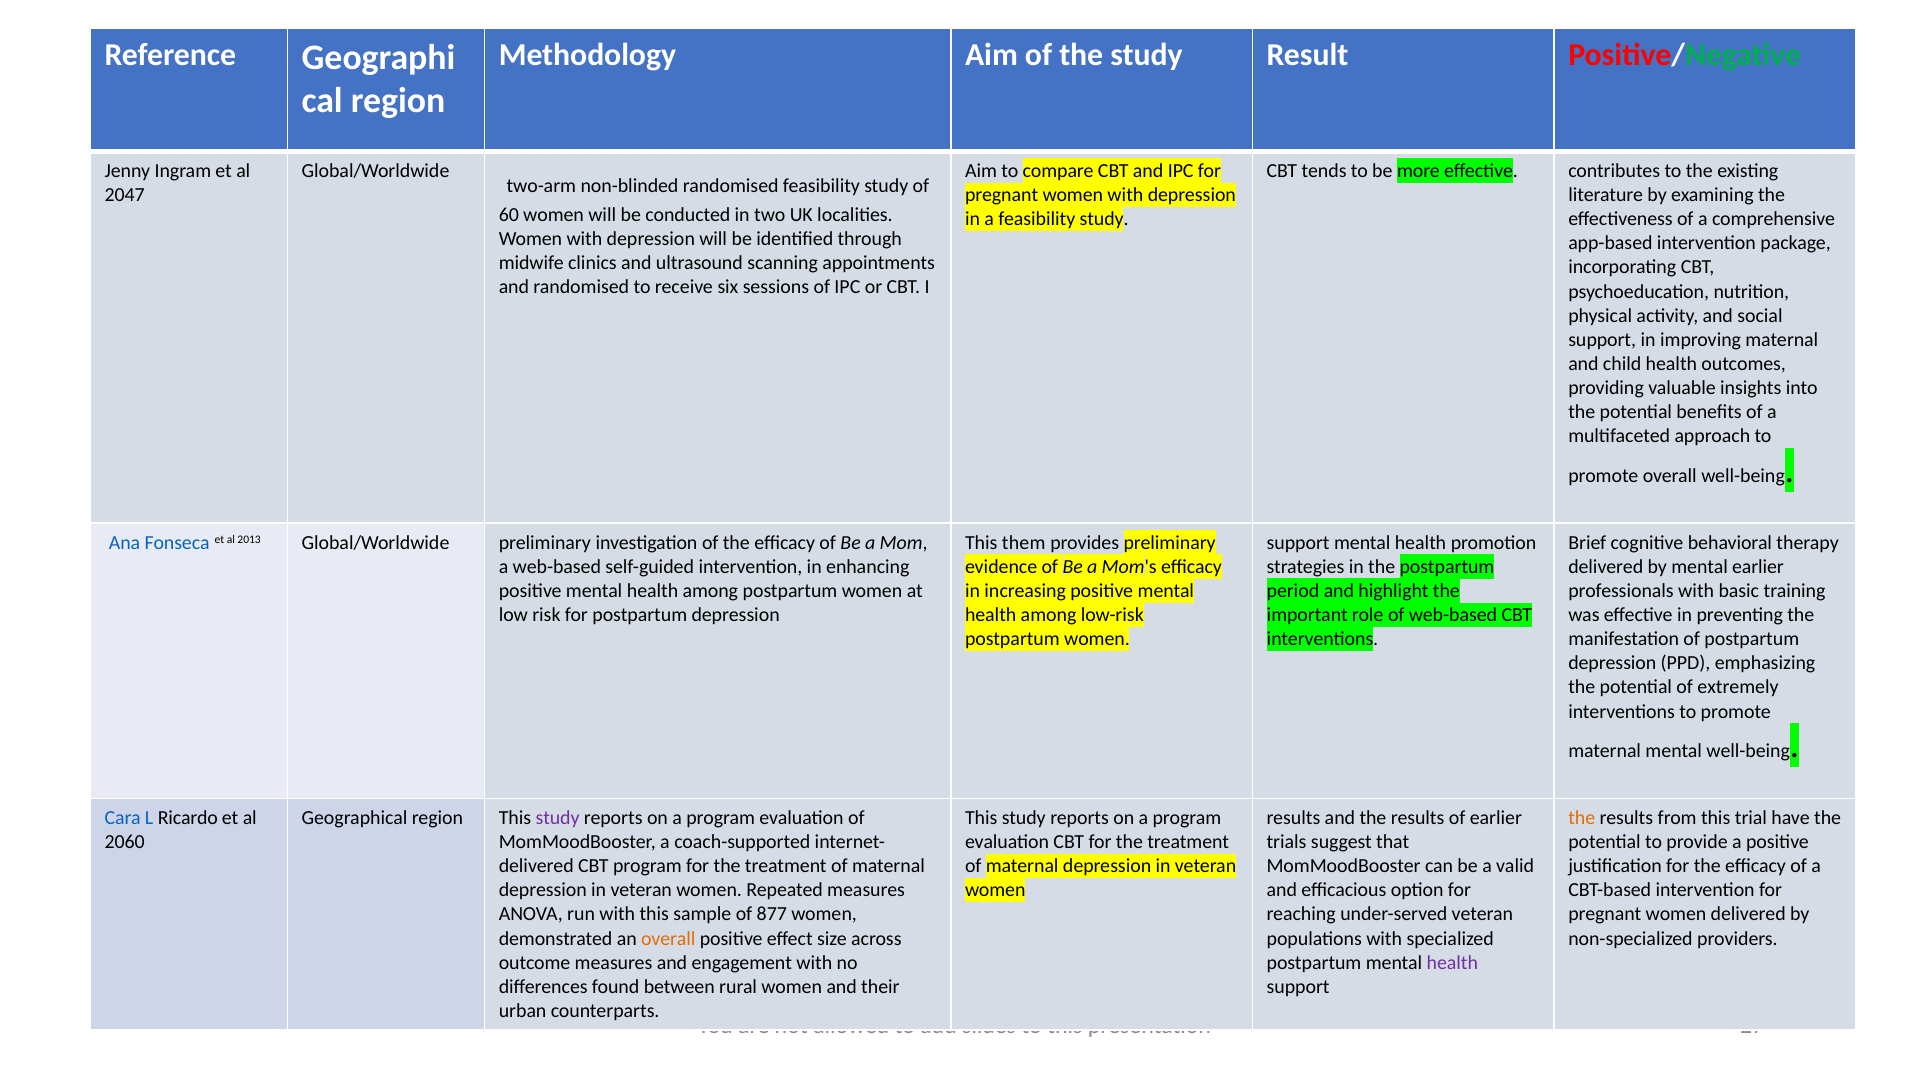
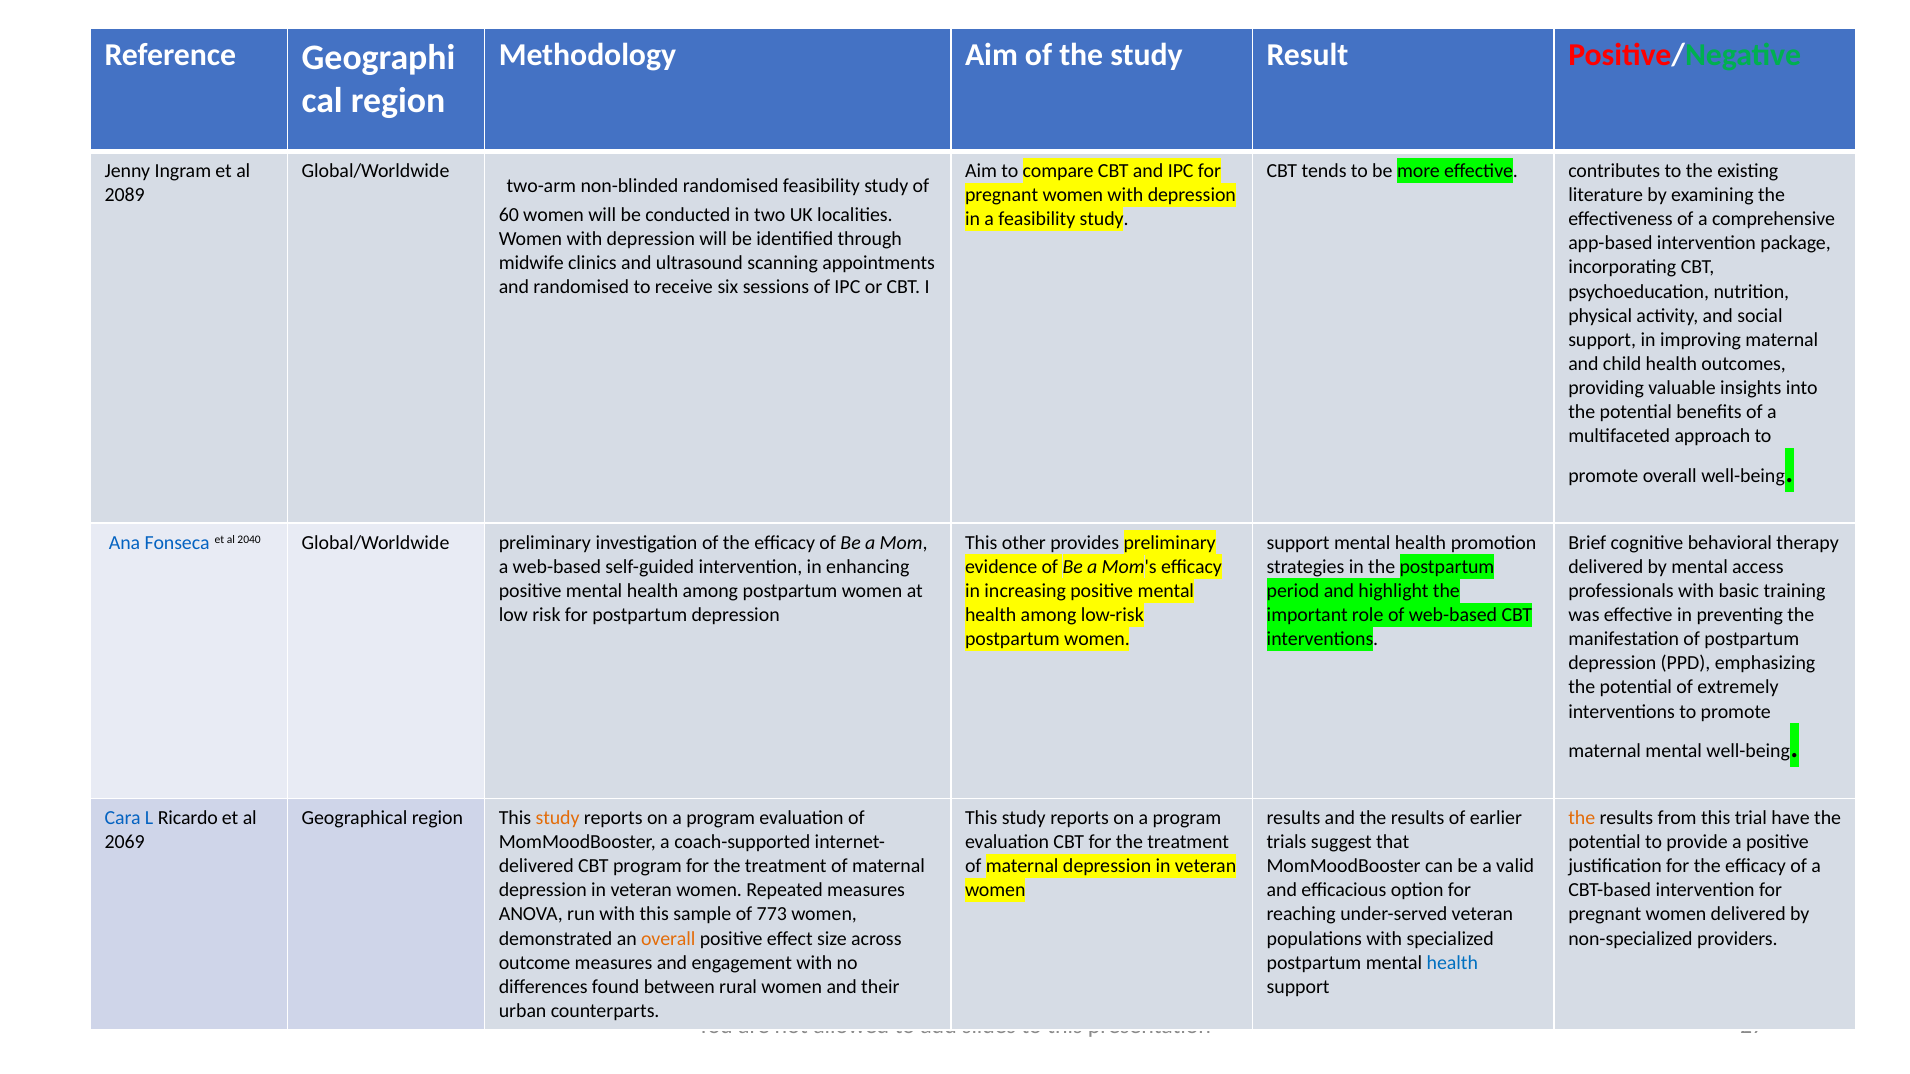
2047: 2047 -> 2089 (125, 195)
2013: 2013 -> 2040 (249, 540)
them: them -> other (1024, 543)
mental earlier: earlier -> access (1758, 567)
study colour: purple -> orange (558, 818)
2060: 2060 -> 2069 (125, 842)
877: 877 -> 773 (772, 915)
health colour: purple -> blue (1452, 963)
